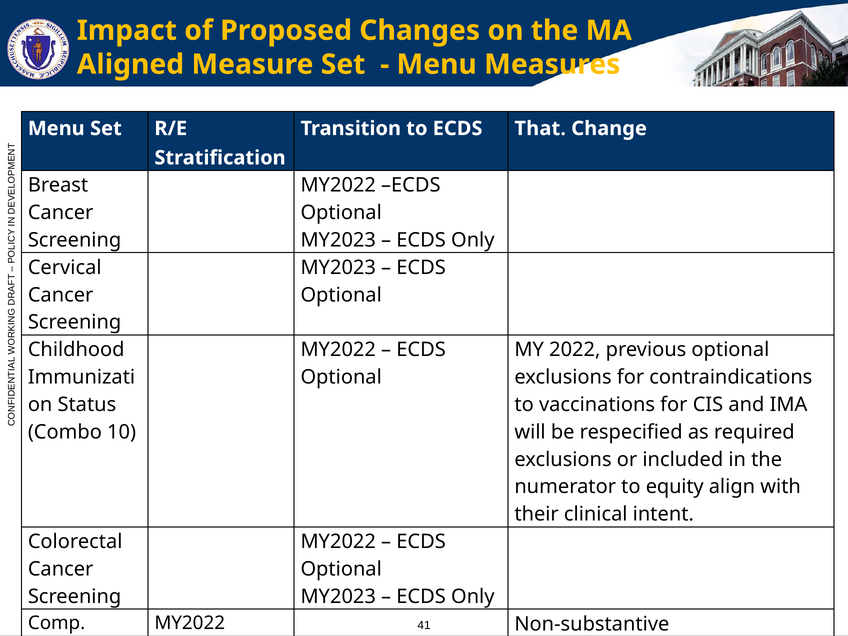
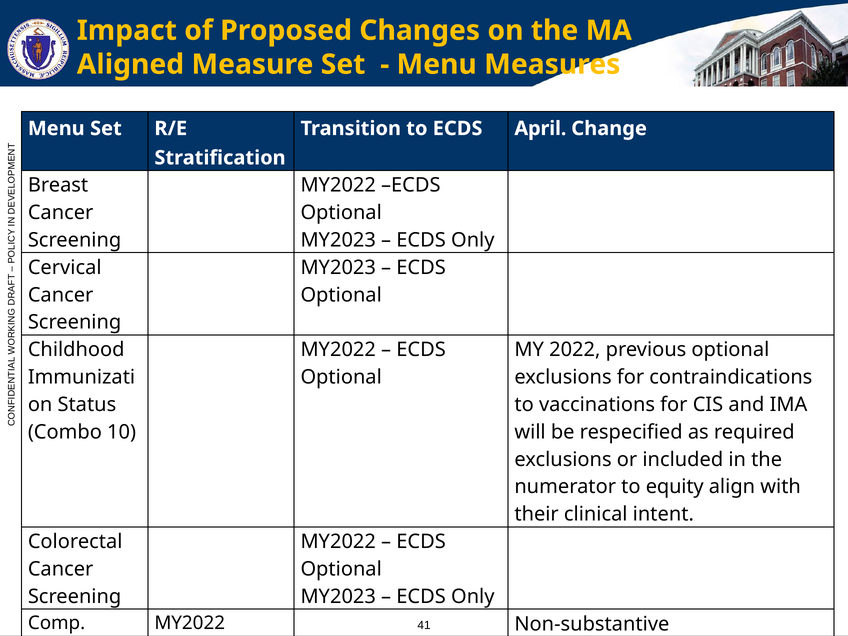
That: That -> April (540, 129)
